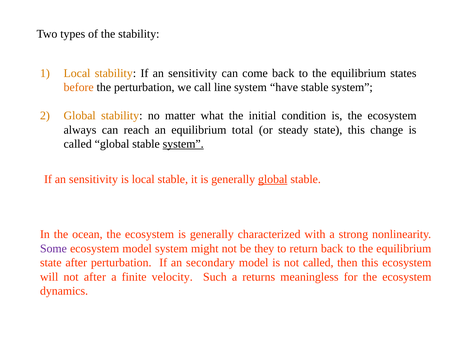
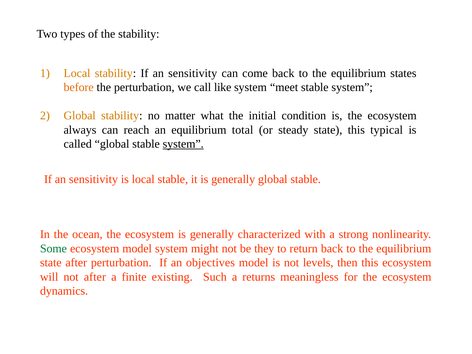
line: line -> like (223, 87)
have: have -> meet (284, 87)
change: change -> typical (387, 130)
global underline: present -> none (273, 179)
Some colour: purple -> green (53, 249)
secondary: secondary -> objectives (210, 263)
not called: called -> levels (318, 263)
velocity: velocity -> existing (172, 277)
